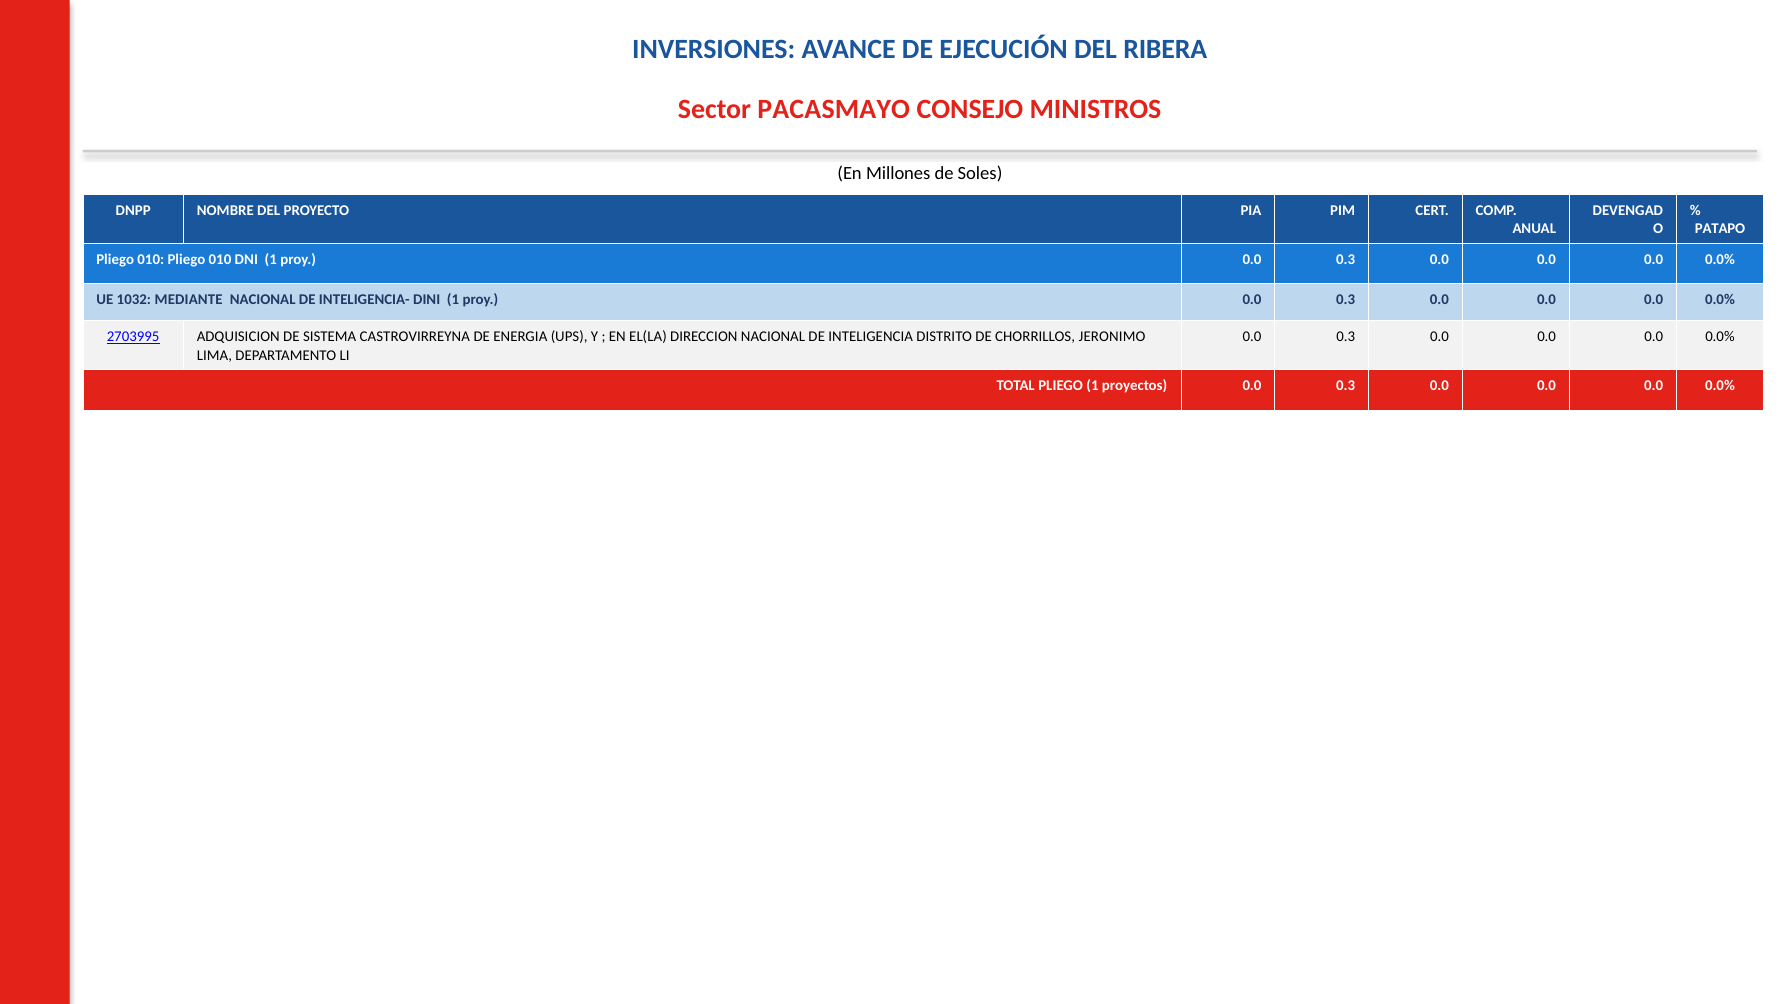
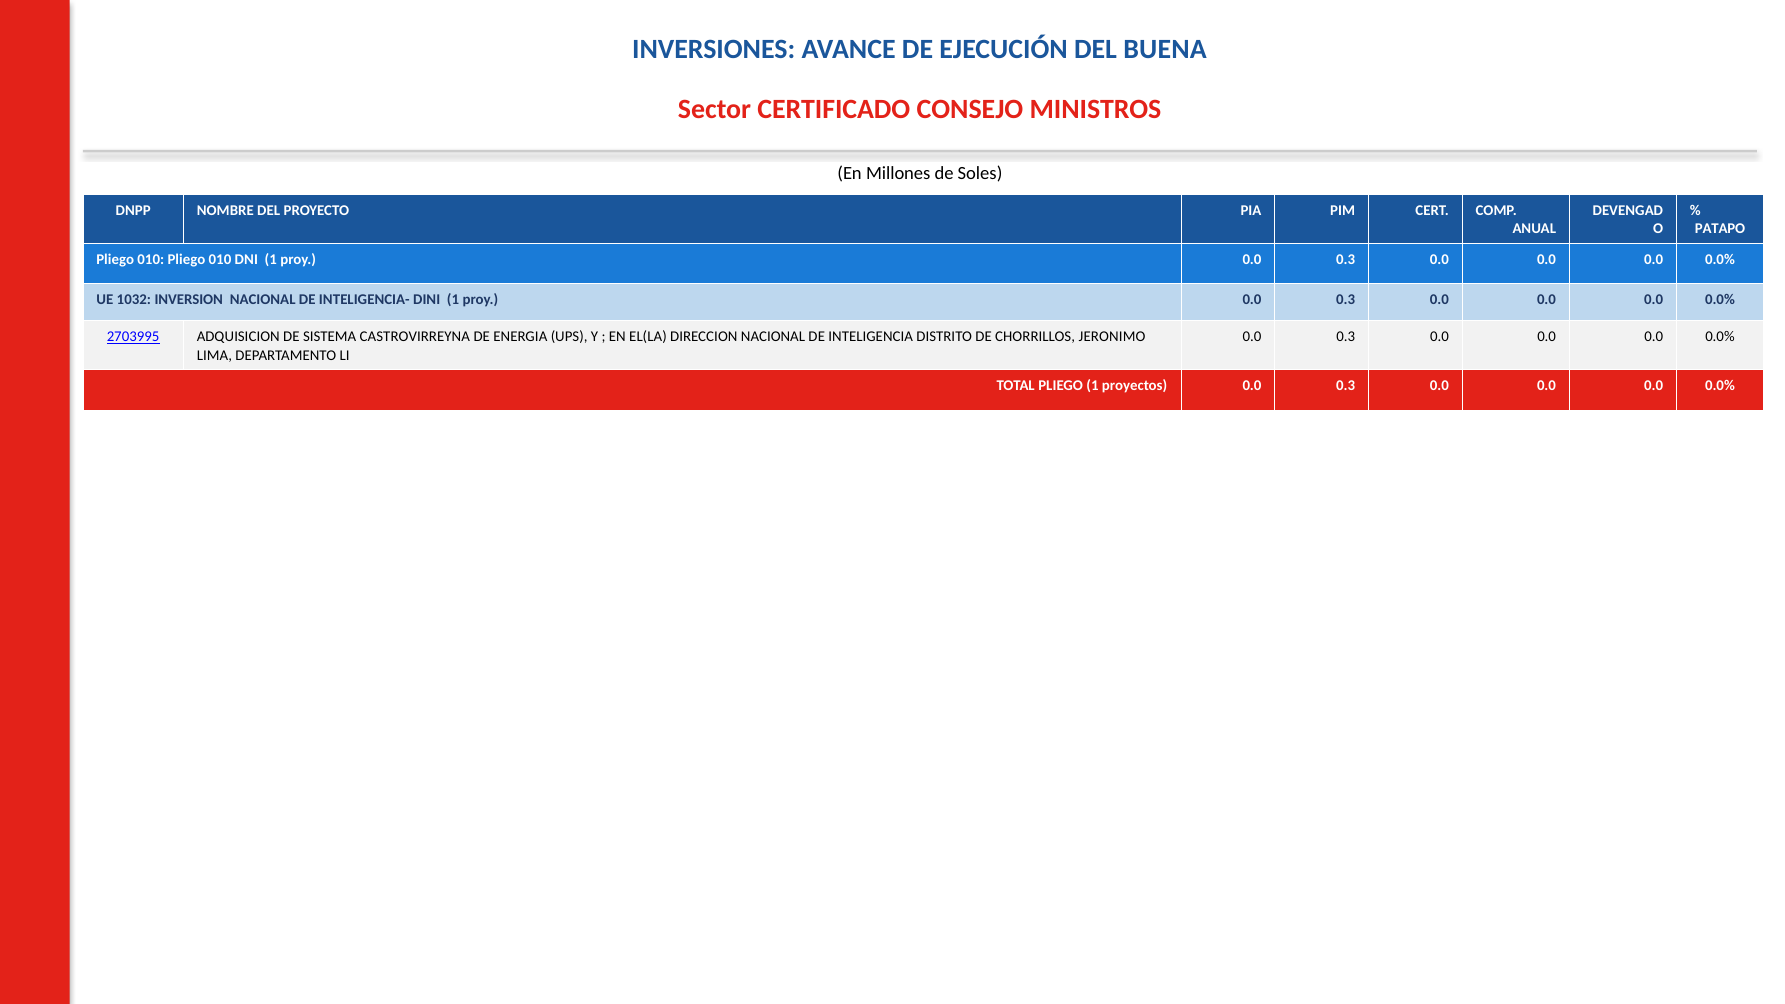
RIBERA: RIBERA -> BUENA (1165, 49)
PACASMAYO: PACASMAYO -> CERTIFICADO (834, 110)
MEDIANTE: MEDIANTE -> INVERSION (189, 299)
